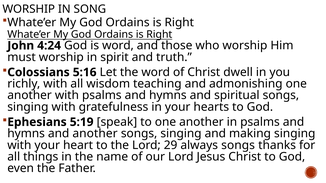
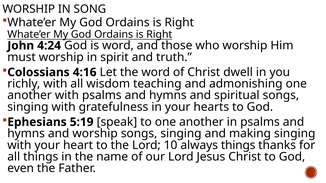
5:16: 5:16 -> 4:16 (85, 72)
and another: another -> worship (95, 134)
29: 29 -> 10 (171, 145)
always songs: songs -> things (238, 145)
